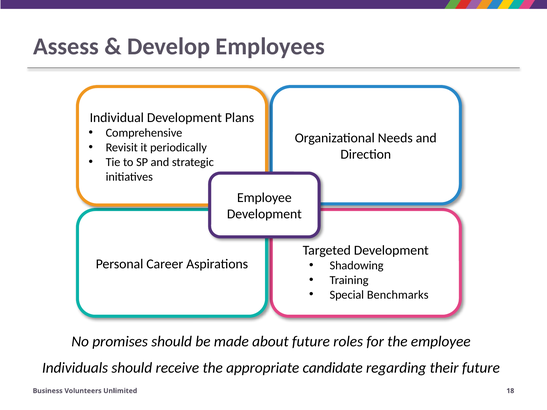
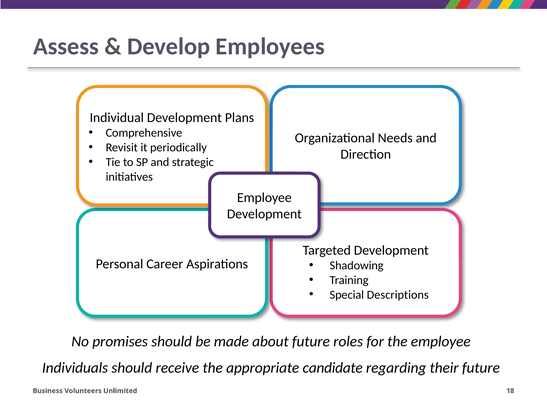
Benchmarks: Benchmarks -> Descriptions (398, 295)
